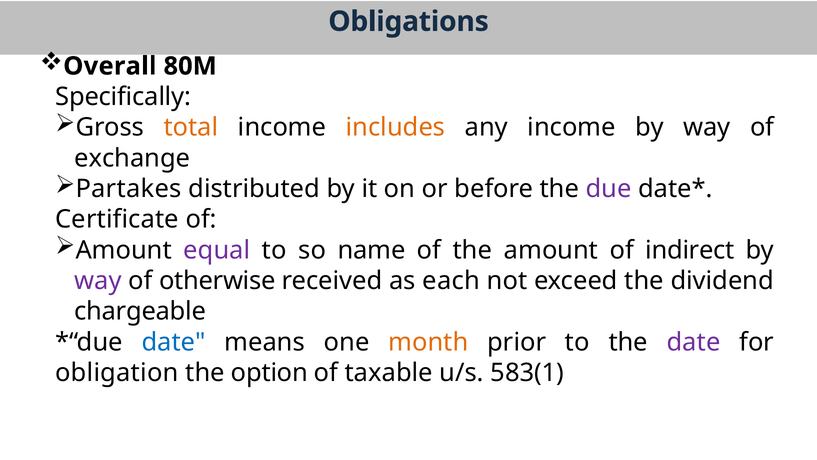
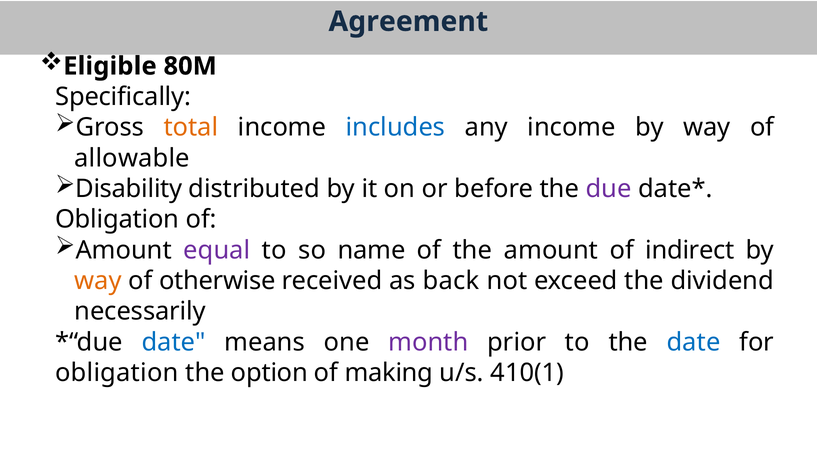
Obligations: Obligations -> Agreement (408, 21)
Overall: Overall -> Eligible (110, 66)
includes colour: orange -> blue (395, 127)
exchange: exchange -> allowable (132, 158)
Partakes: Partakes -> Disability (129, 189)
Certificate: Certificate -> Obligation (117, 219)
way colour: purple -> orange (98, 281)
each: each -> back (451, 281)
chargeable: chargeable -> necessarily (140, 311)
month colour: orange -> purple (428, 342)
date colour: purple -> blue (694, 342)
taxable: taxable -> making (389, 372)
583(1: 583(1 -> 410(1 (527, 372)
